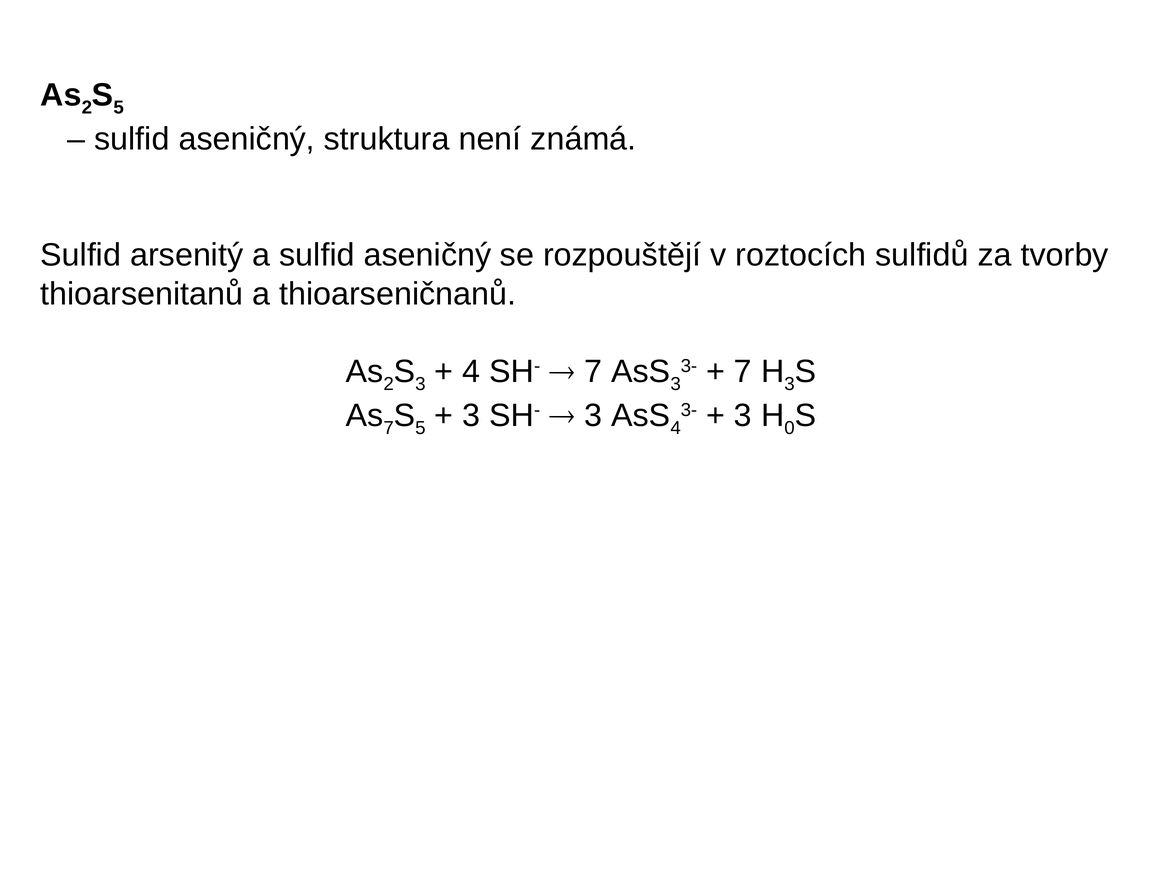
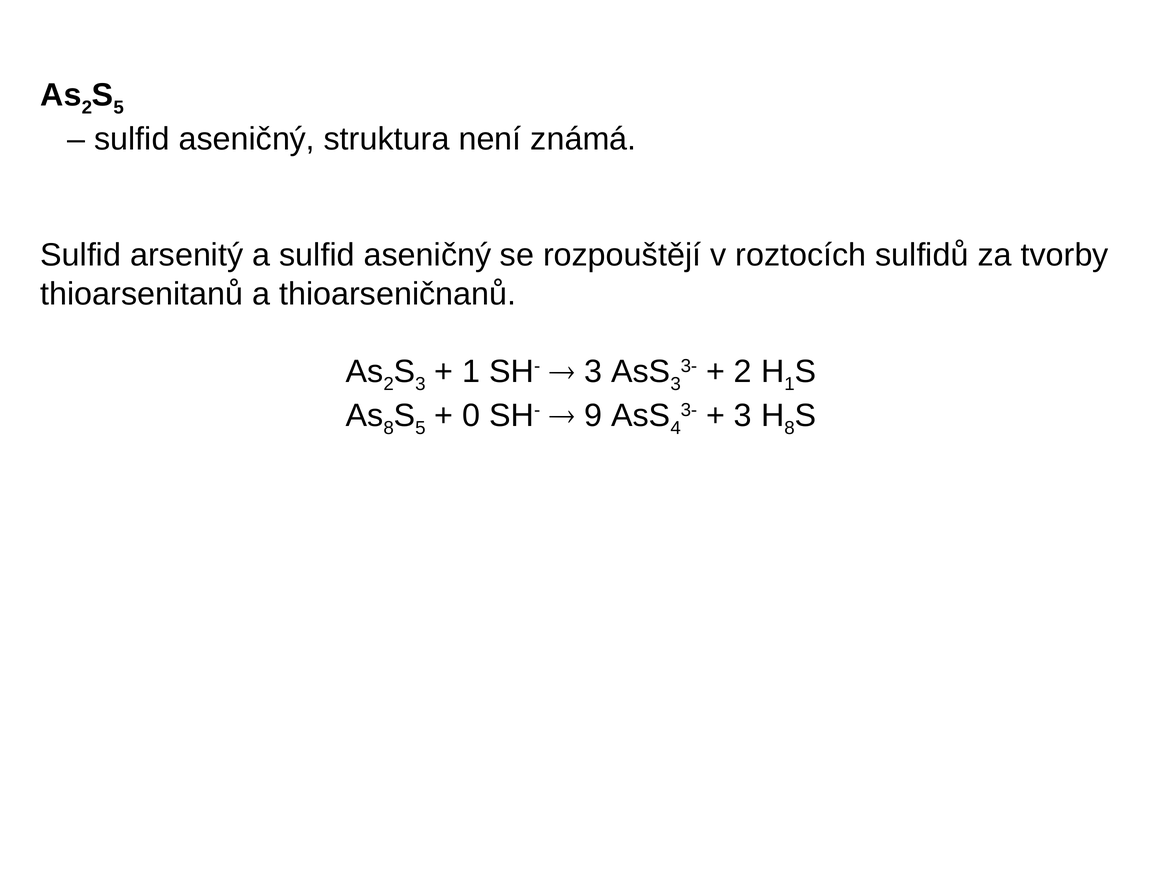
4: 4 -> 1 (471, 372)
7: 7 -> 3 (593, 372)
7: 7 -> 2 (743, 372)
3: 3 -> 1 (790, 384)
7: 7 -> 8 (389, 428)
3: 3 -> 0 (471, 416)
3: 3 -> 9 (593, 416)
0: 0 -> 8 (790, 428)
